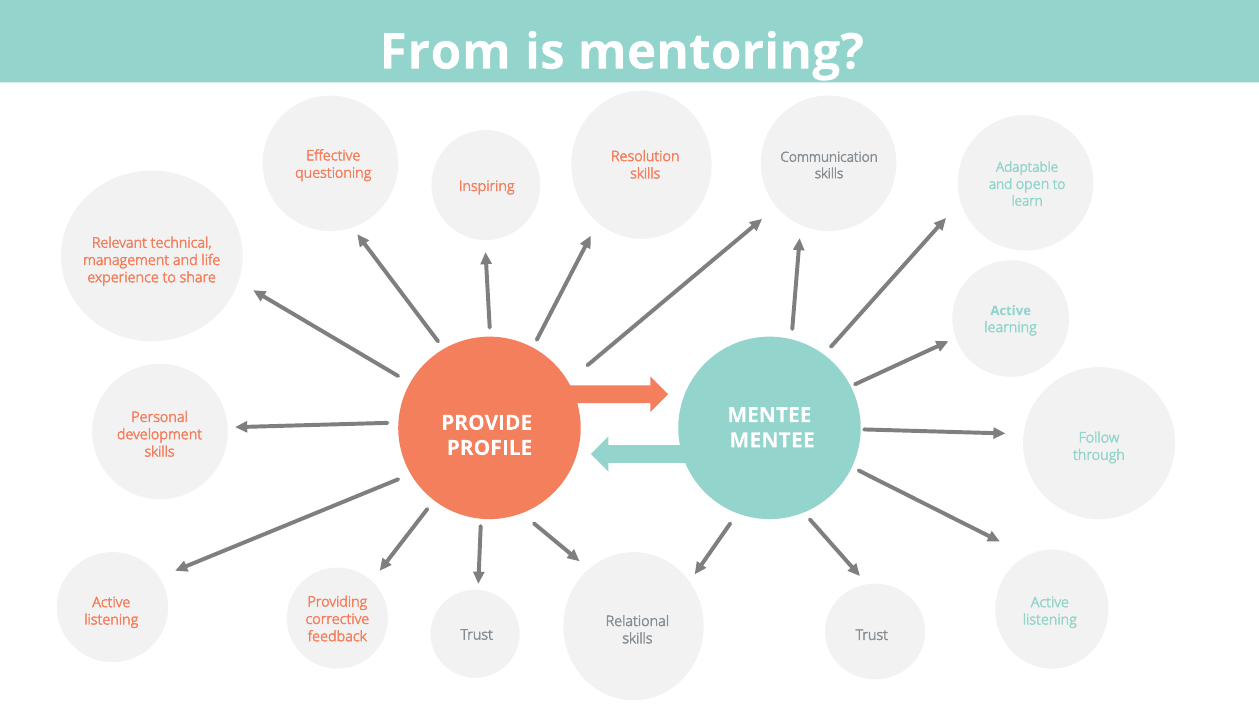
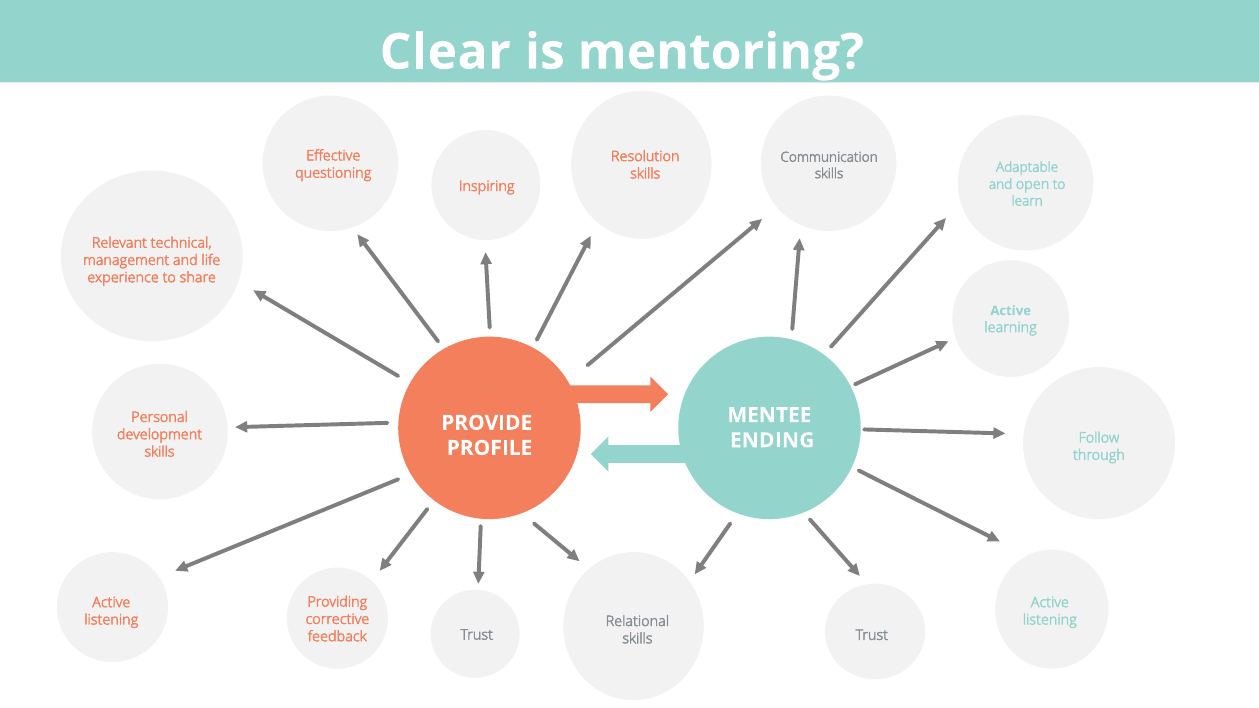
From: From -> Clear (445, 52)
MENTEE: MENTEE -> ENDING (772, 440)
